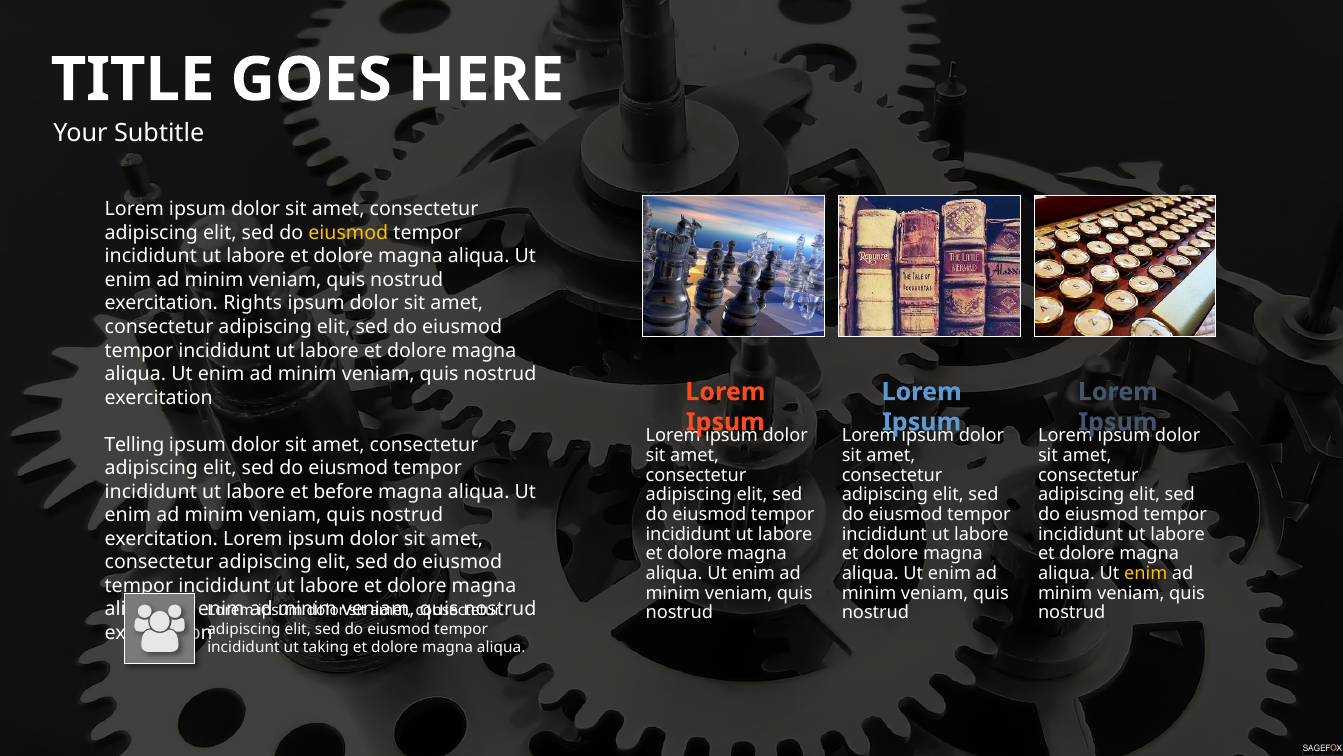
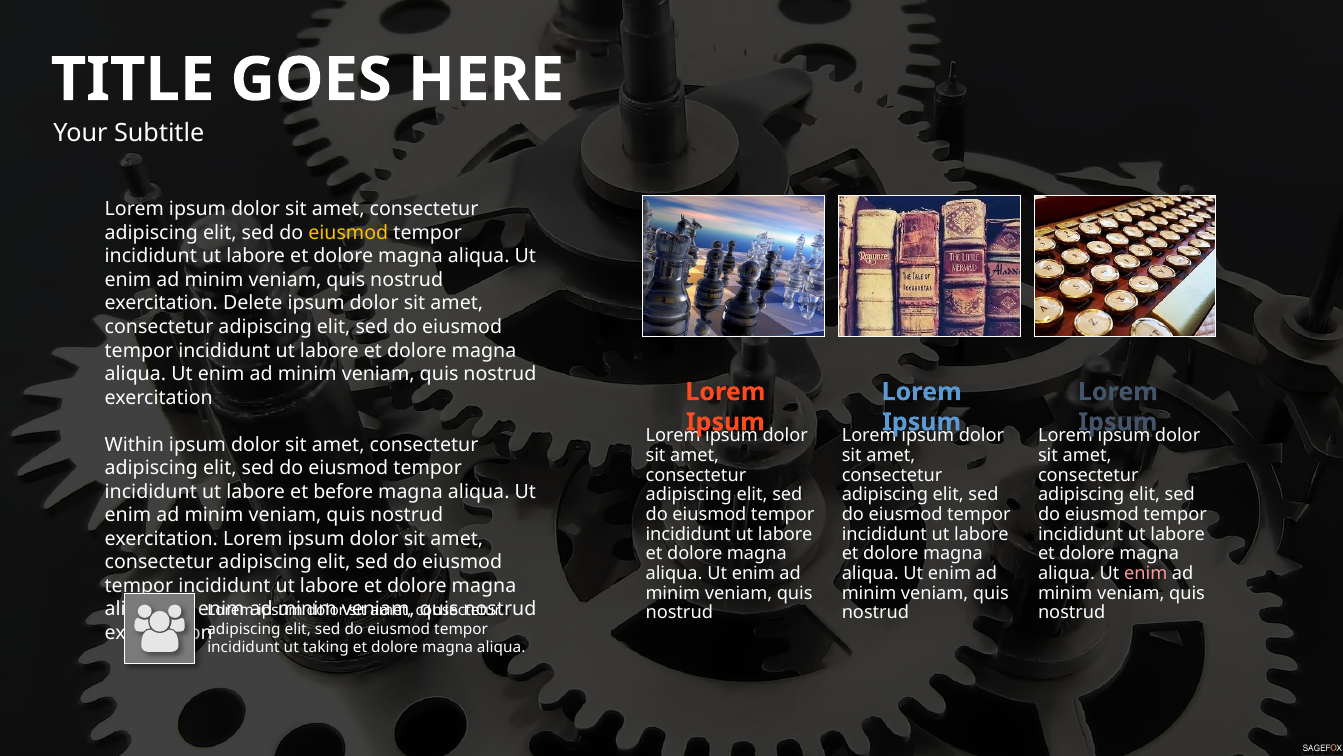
Rights: Rights -> Delete (253, 303)
Telling: Telling -> Within (134, 444)
enim colour: yellow -> pink (1146, 573)
